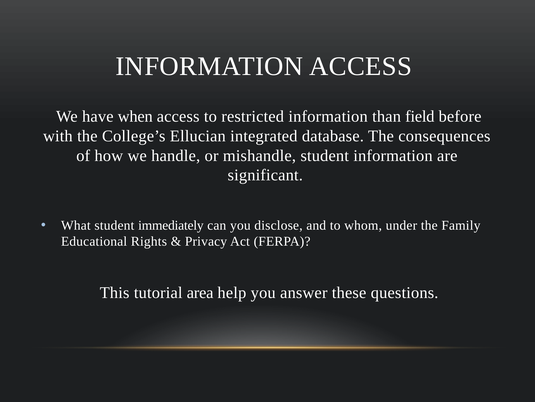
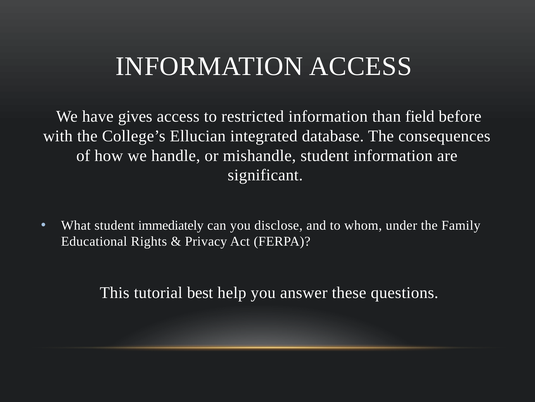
when: when -> gives (135, 116)
area: area -> best (200, 292)
